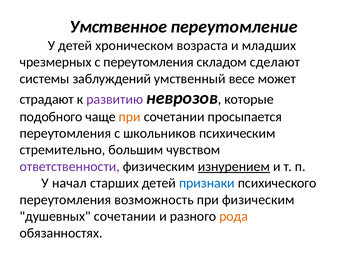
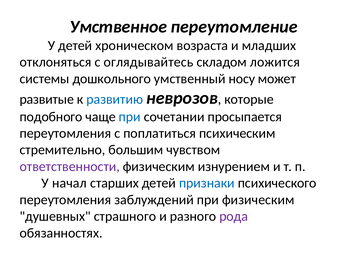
чрезмерных: чрезмерных -> отклоняться (56, 62)
с переутомления: переутомления -> оглядывайтесь (148, 62)
сделают: сделают -> ложится (275, 62)
заблуждений: заблуждений -> дошкольного (112, 79)
весе: весе -> носу (242, 79)
страдают: страдают -> развитые (47, 99)
развитию colour: purple -> blue (115, 99)
при colour: orange -> blue (130, 117)
школьников: школьников -> поплатиться (160, 133)
изнурением underline: present -> none (234, 167)
возможность: возможность -> заблуждений (154, 200)
душевных сочетании: сочетании -> страшного (125, 216)
рода colour: orange -> purple (234, 216)
